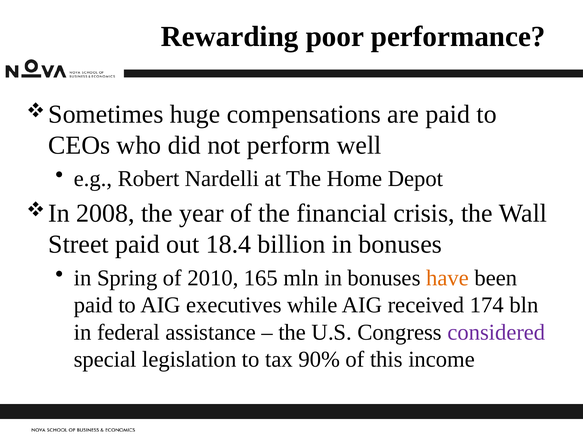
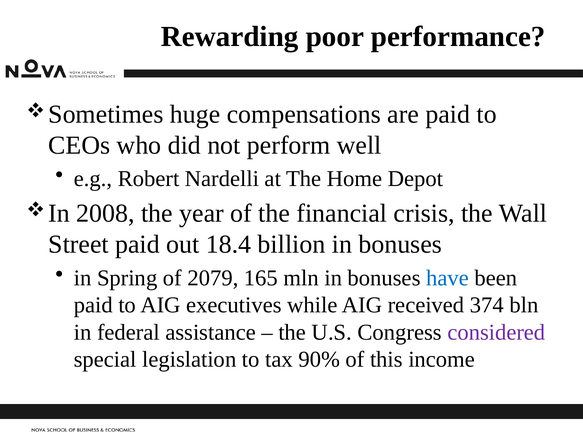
2010: 2010 -> 2079 (213, 278)
have colour: orange -> blue (448, 278)
174: 174 -> 374 (487, 305)
